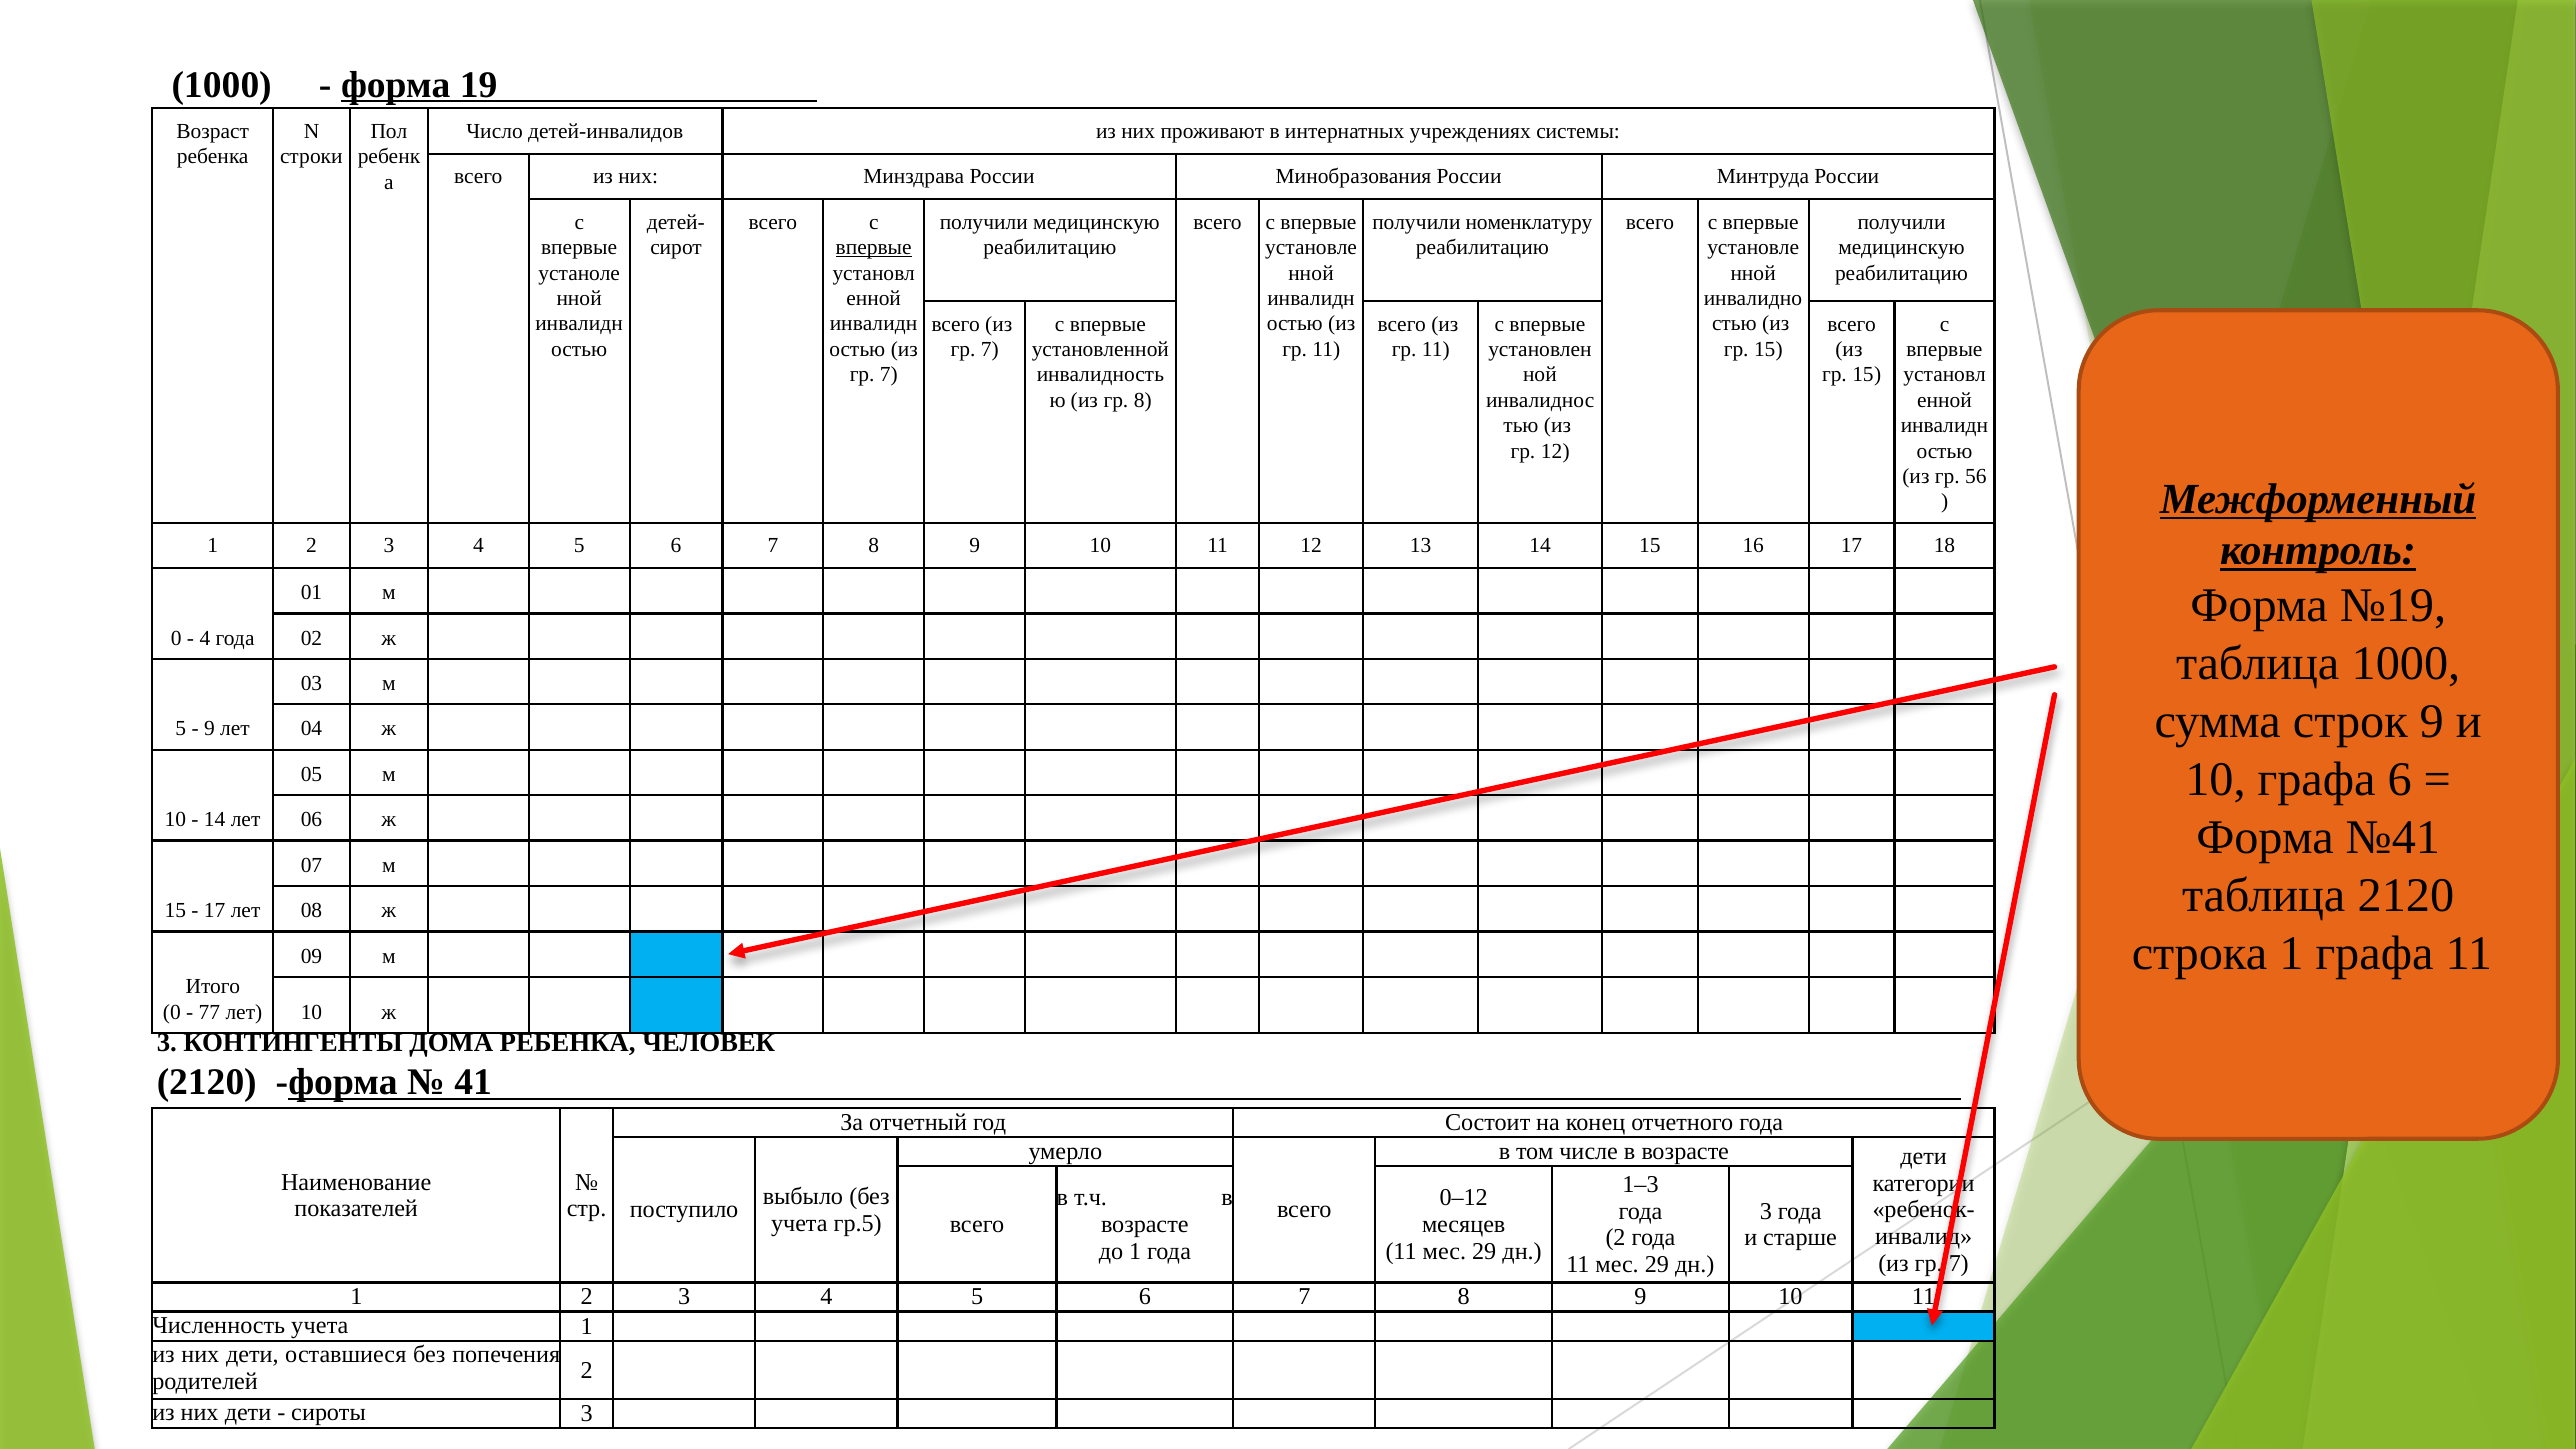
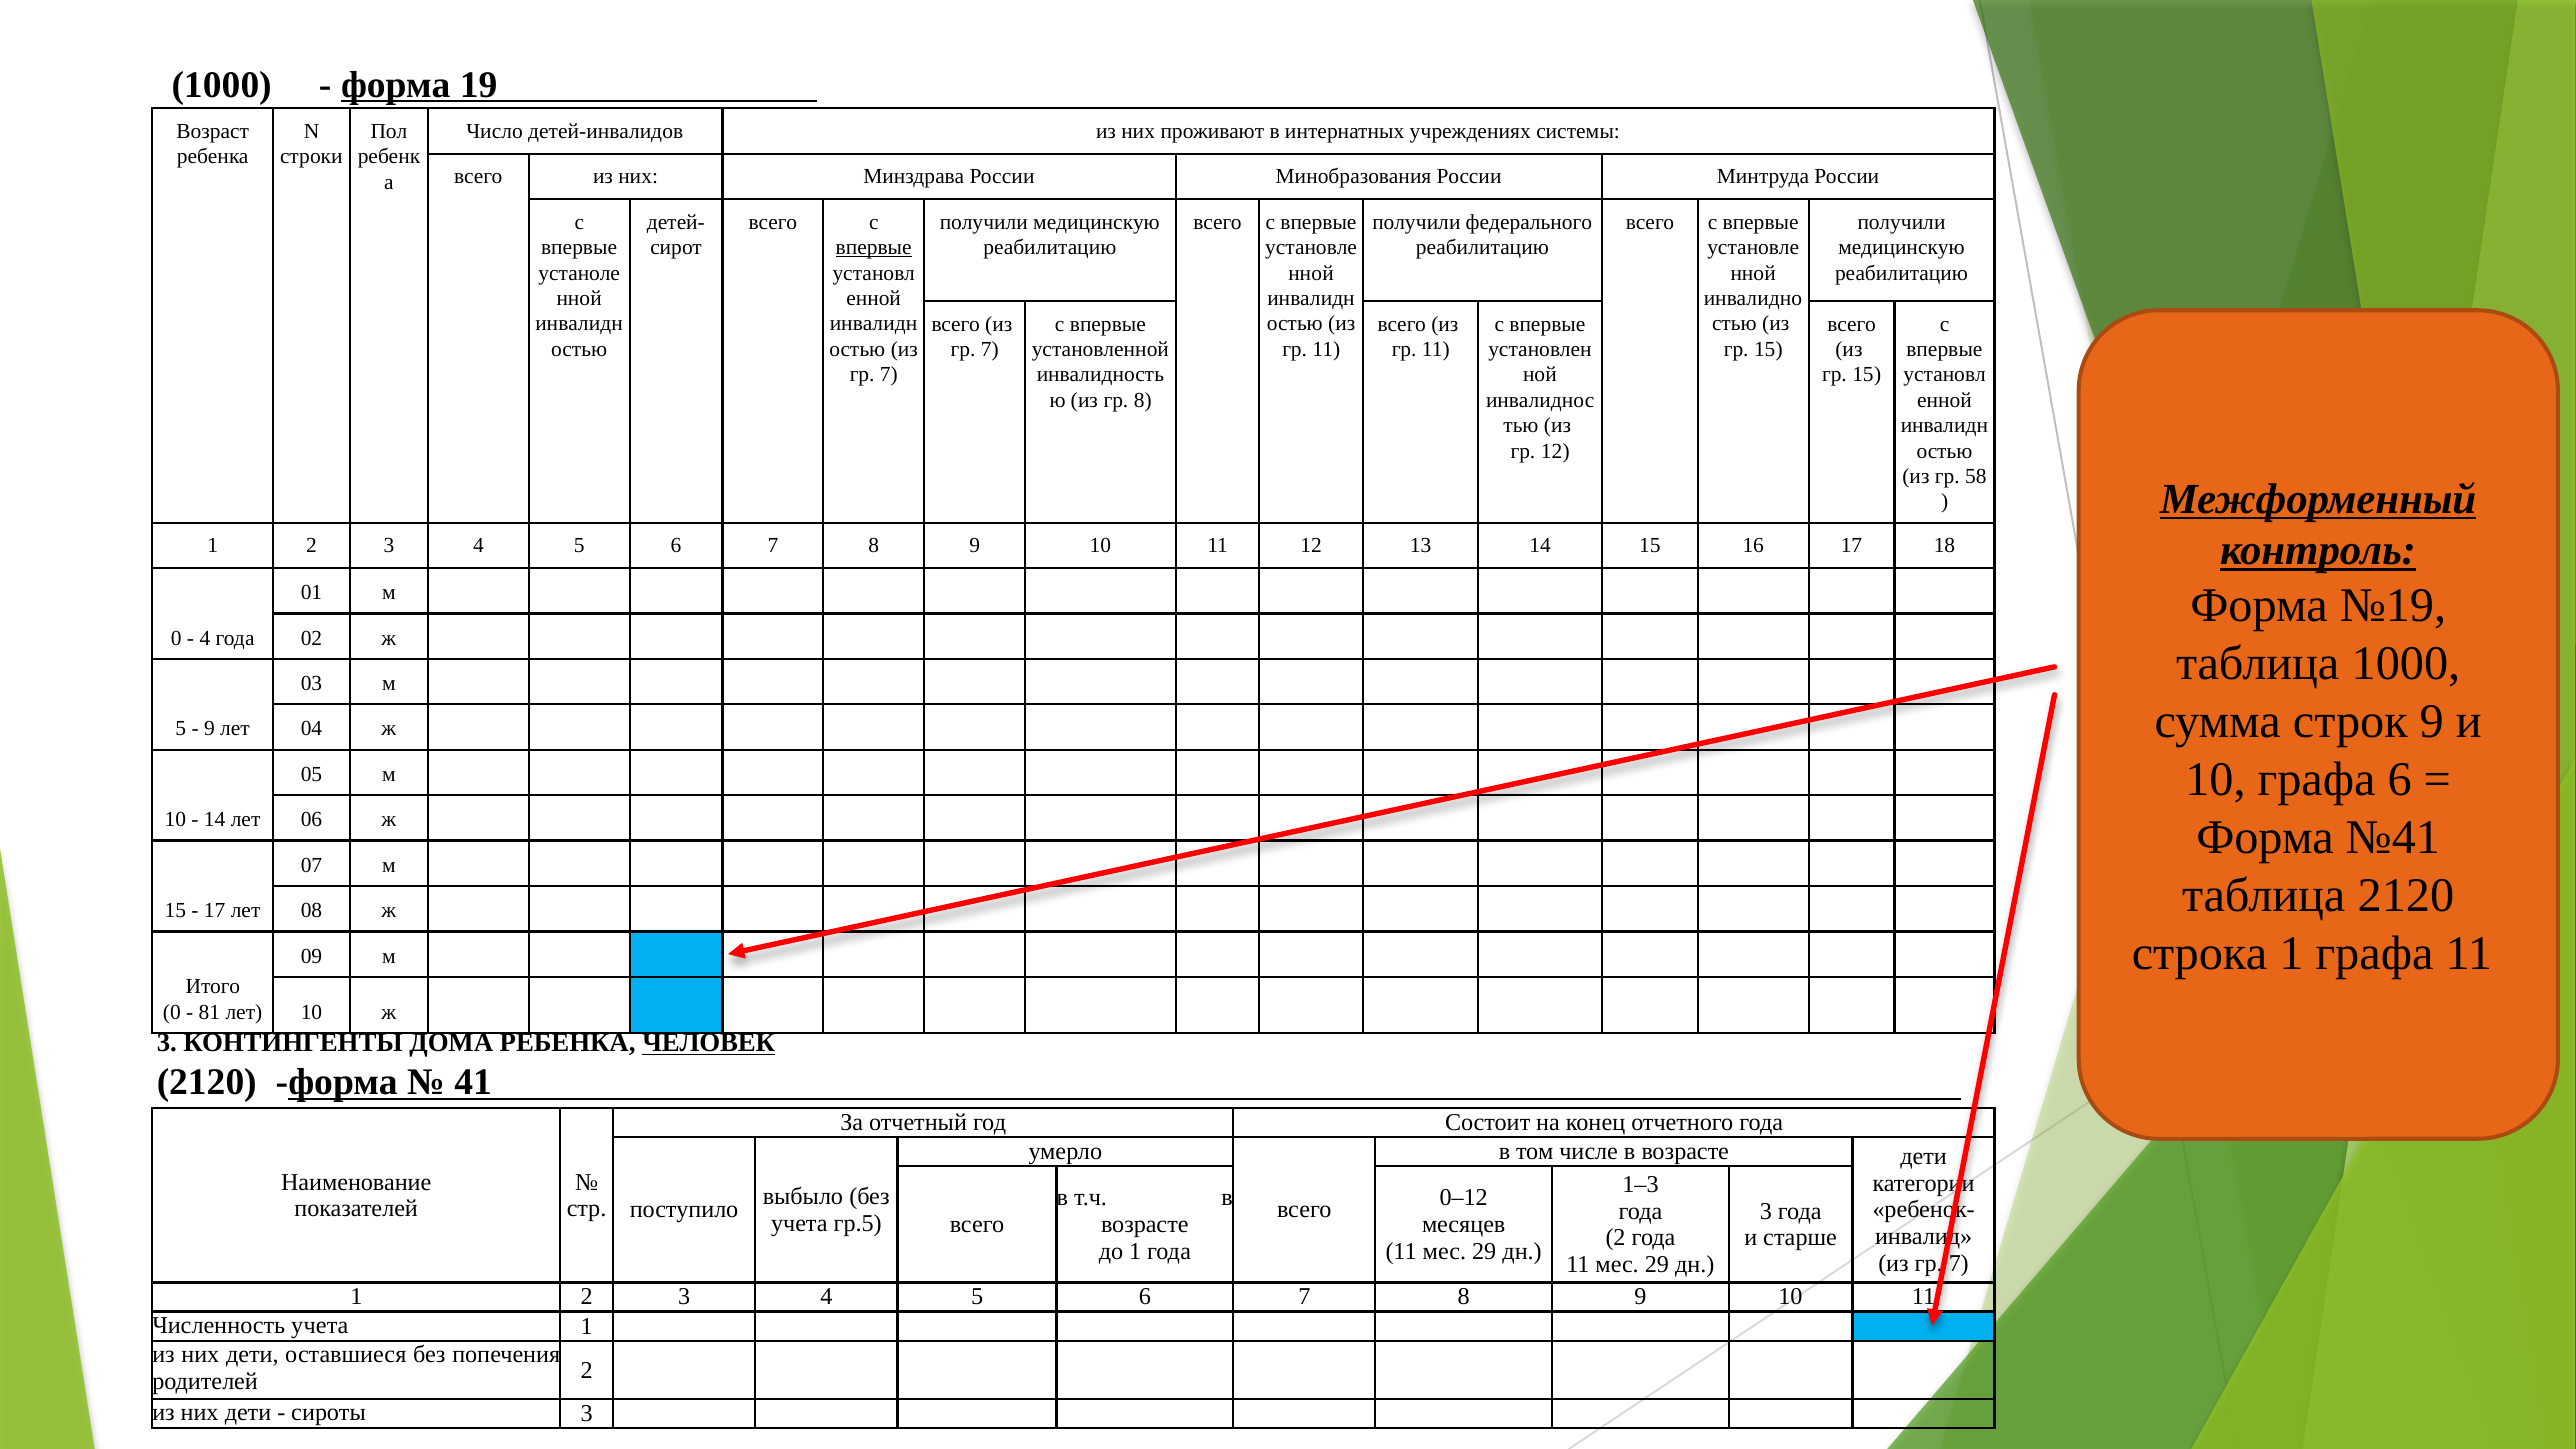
номенклатуру: номенклатуру -> федерального (1529, 222)
56: 56 -> 58 (1976, 476)
77: 77 -> 81 (209, 1012)
ЧЕЛОВЕК underline: none -> present (709, 1043)
